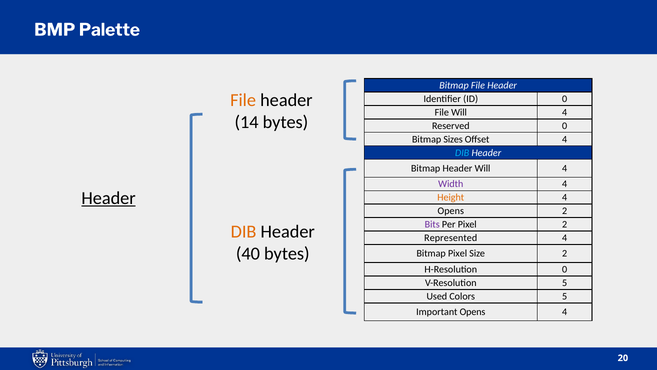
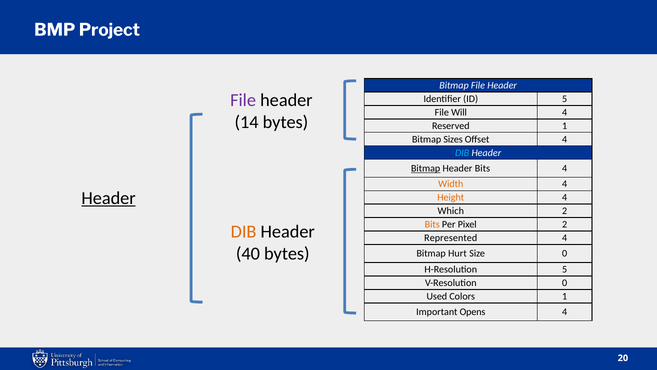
Palette: Palette -> Project (109, 30)
File colour: orange -> purple (243, 100)
ID 0: 0 -> 5 (565, 99)
Reserved 0: 0 -> 1 (565, 126)
Bitmap underline: none -> present (426, 168)
Header Will: Will -> Bits (482, 168)
Width colour: purple -> orange (451, 184)
Opens: Opens -> Which (451, 211)
Bits colour: purple -> orange (432, 224)
Bitmap Pixel: Pixel -> Hurt (457, 253)
Size 2: 2 -> 0 (565, 253)
H-Resolution 0: 0 -> 5 (565, 269)
V-Resolution 5: 5 -> 0 (565, 282)
Colors 5: 5 -> 1 (565, 296)
